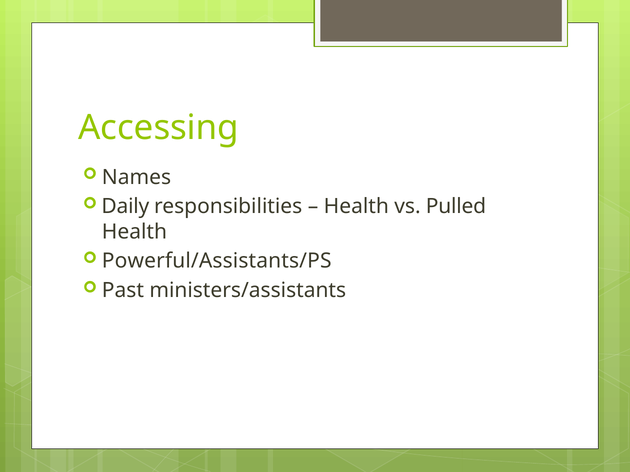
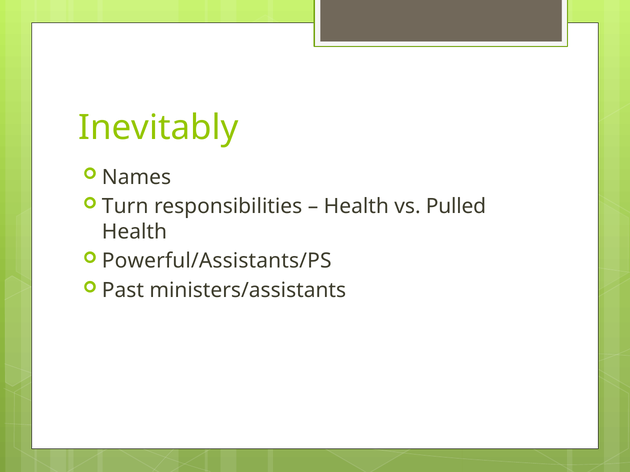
Accessing: Accessing -> Inevitably (158, 128)
Daily: Daily -> Turn (125, 207)
